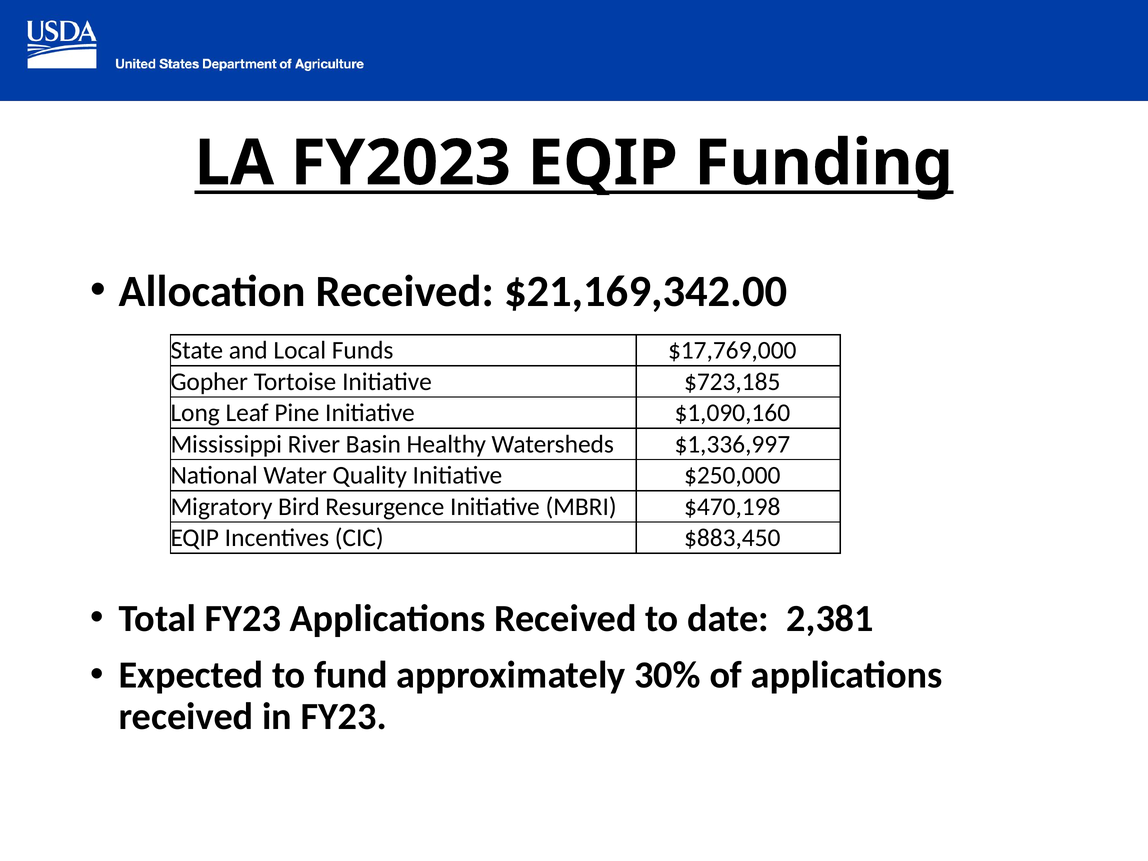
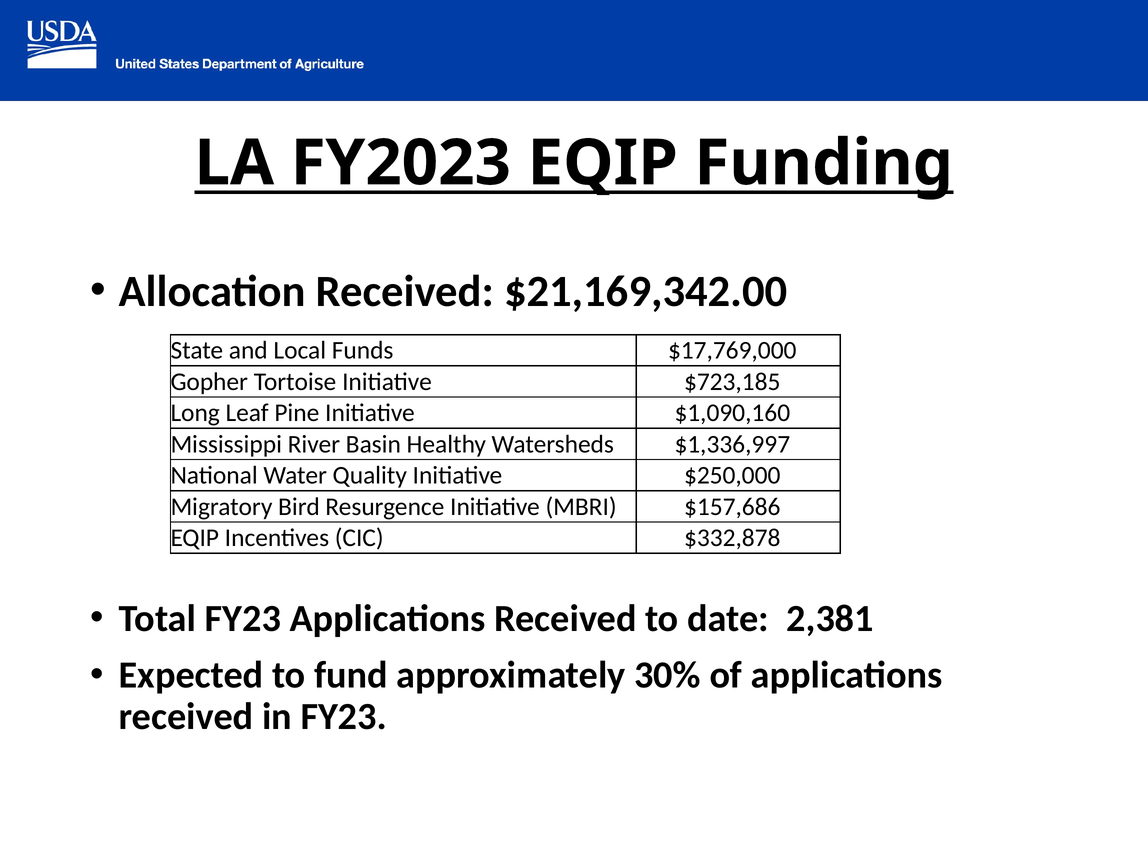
$470,198: $470,198 -> $157,686 (732, 507)
$883,450: $883,450 -> $332,878 (732, 538)
